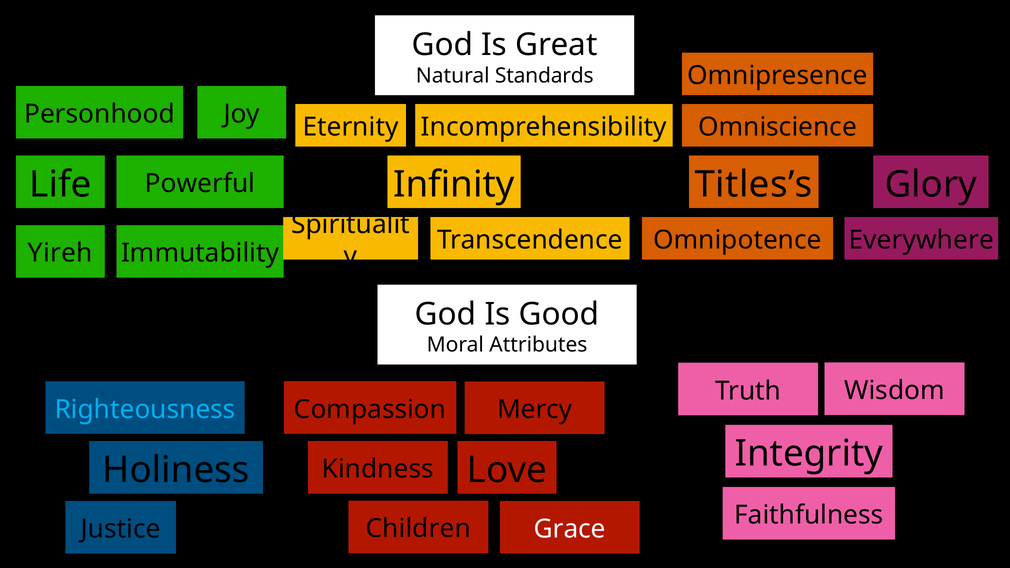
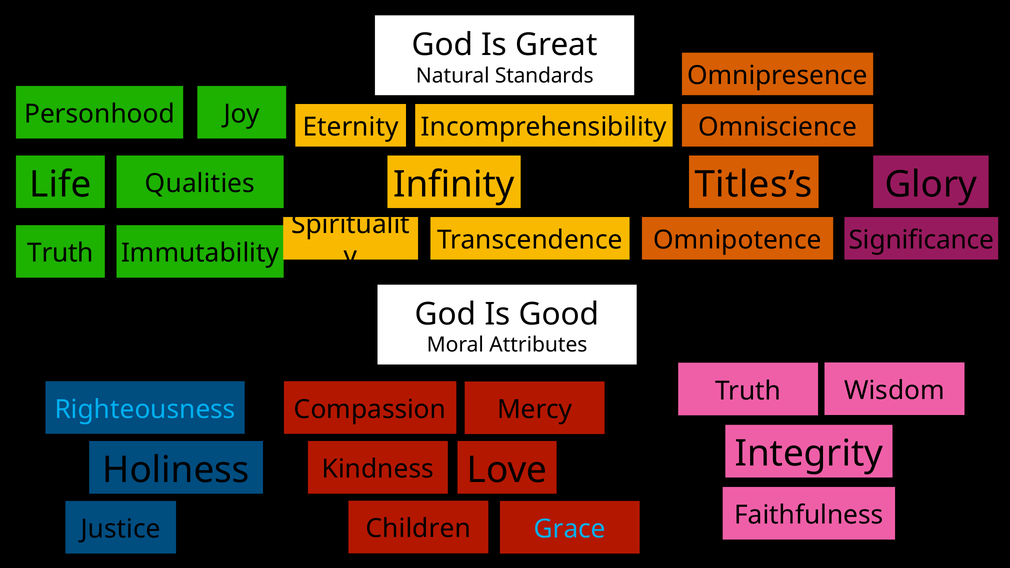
Powerful: Powerful -> Qualities (200, 184)
Everywhere: Everywhere -> Significance (921, 240)
Yireh: Yireh -> Truth (61, 253)
Grace colour: white -> light blue (570, 529)
